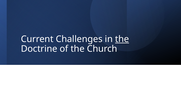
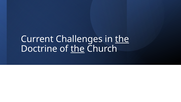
the underline: none -> present (78, 49)
